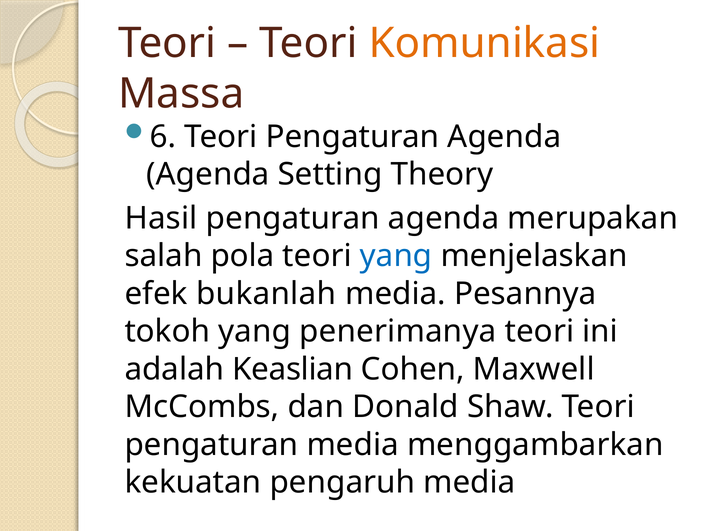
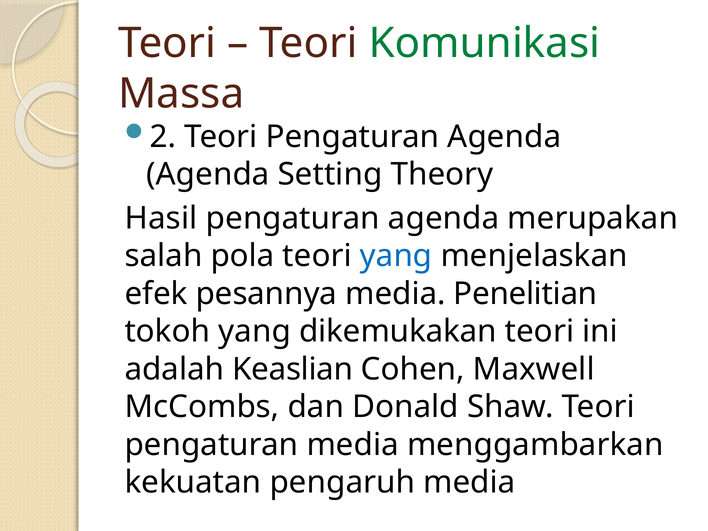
Komunikasi colour: orange -> green (484, 43)
6: 6 -> 2 (163, 137)
bukanlah: bukanlah -> pesannya (266, 294)
Pesannya: Pesannya -> Penelitian (525, 294)
penerimanya: penerimanya -> dikemukakan (398, 331)
